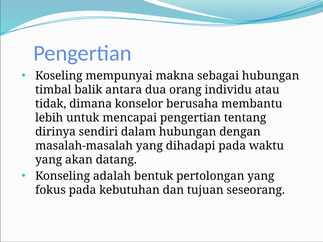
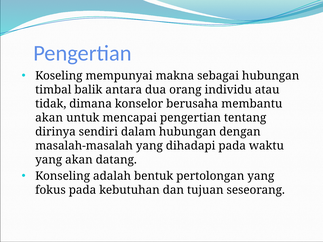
lebih: lebih -> akan (49, 118)
